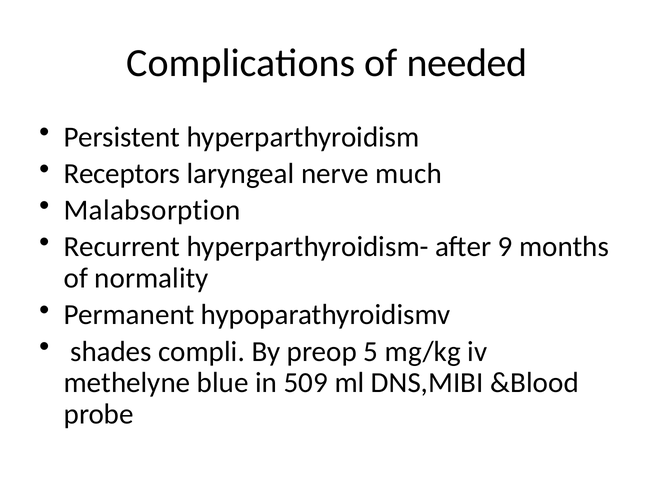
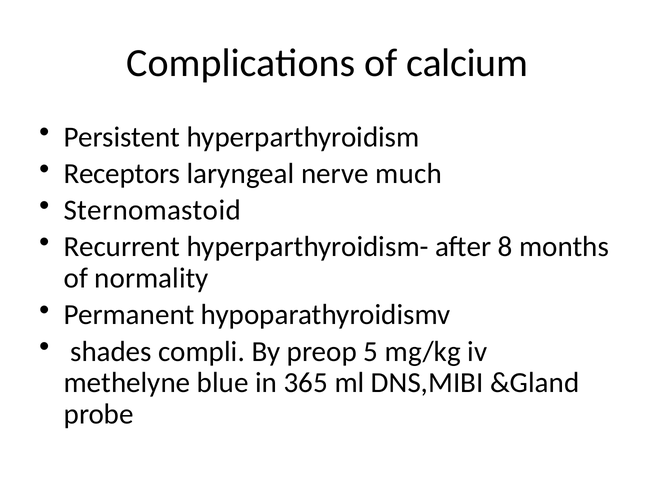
needed: needed -> calcium (467, 63)
Malabsorption: Malabsorption -> Sternomastoid (152, 210)
9: 9 -> 8 (505, 247)
509: 509 -> 365 (306, 383)
&Blood: &Blood -> &Gland (535, 383)
